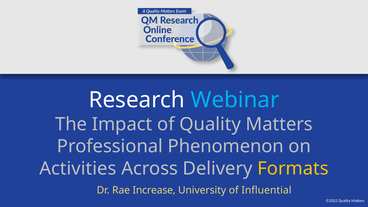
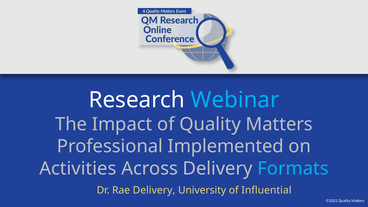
Phenomenon: Phenomenon -> Implemented (226, 146)
Formats colour: yellow -> light blue (293, 168)
Rae Increase: Increase -> Delivery (154, 190)
